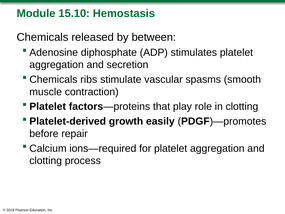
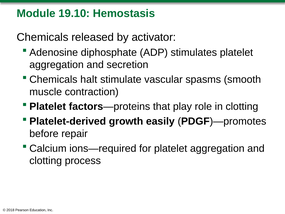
15.10: 15.10 -> 19.10 (74, 13)
between: between -> activator (154, 37)
ribs: ribs -> halt (89, 79)
